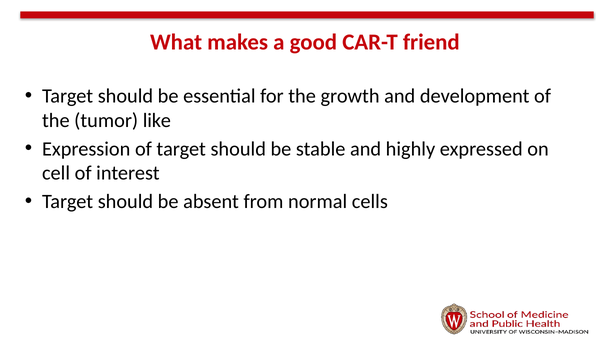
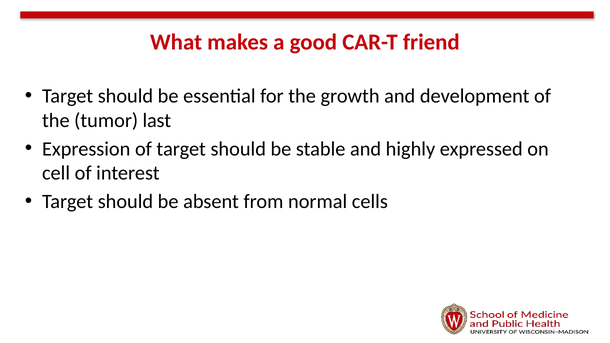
like: like -> last (157, 120)
